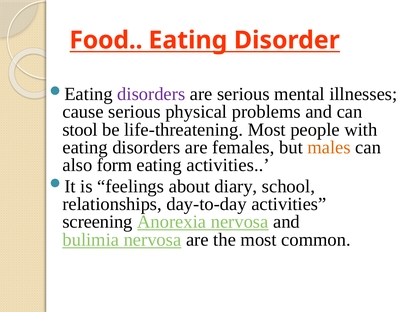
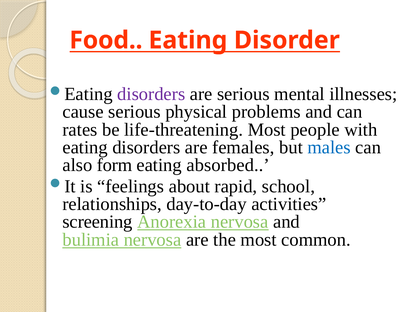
stool: stool -> rates (80, 130)
males colour: orange -> blue (329, 148)
eating activities: activities -> absorbed (228, 165)
diary: diary -> rapid (236, 187)
